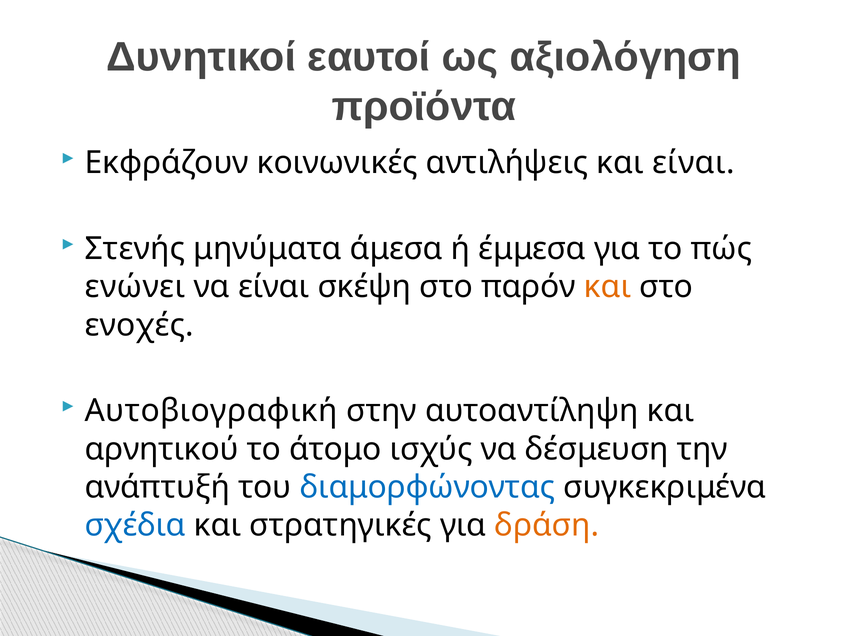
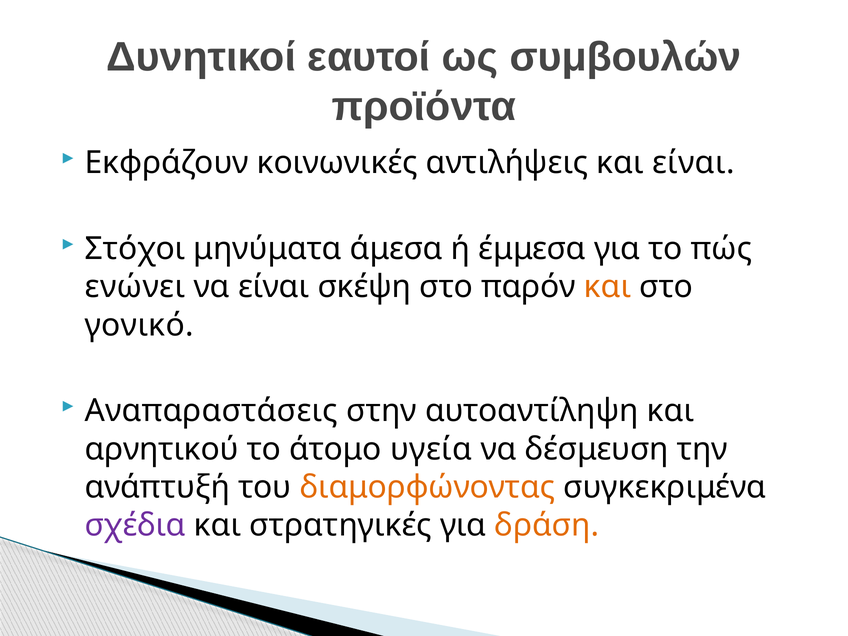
αξιολόγηση: αξιολόγηση -> συμβουλών (625, 57)
Στενής: Στενής -> Στόχοι (135, 249)
ενοχές: ενοχές -> γονικό (139, 325)
Αυτοβιογραφική: Αυτοβιογραφική -> Αναπαραστάσεις (211, 411)
ισχύς: ισχύς -> υγεία (431, 449)
διαμορφώνοντας colour: blue -> orange (428, 487)
σχέδια colour: blue -> purple (135, 525)
